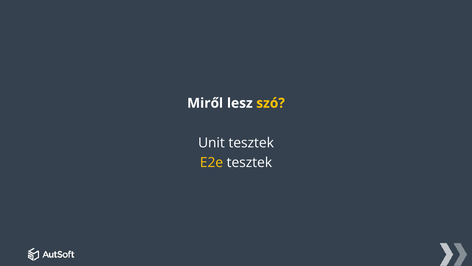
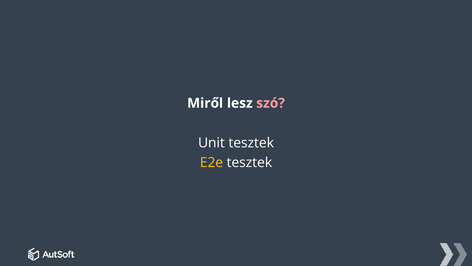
szó colour: yellow -> pink (271, 103)
